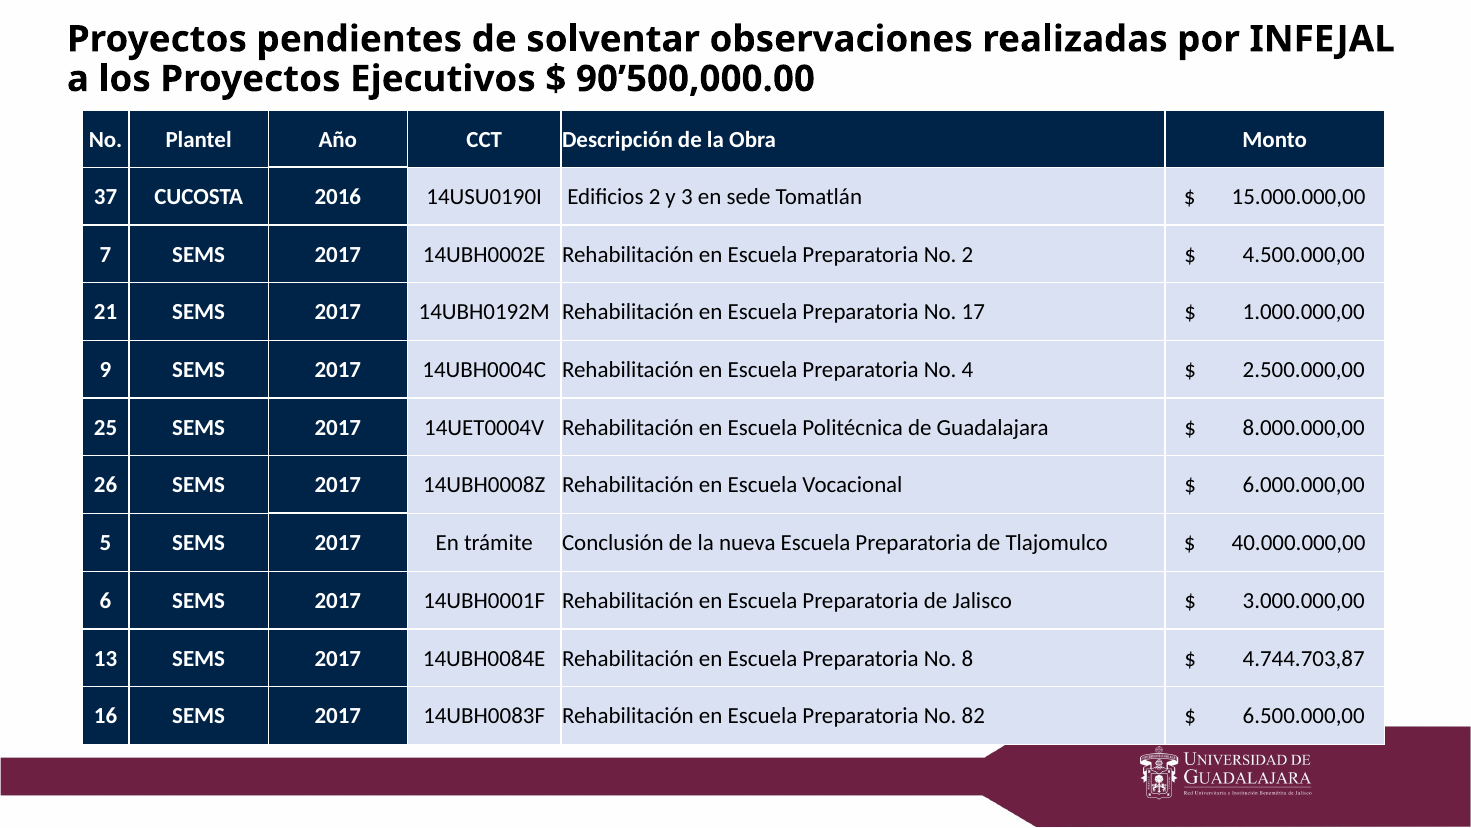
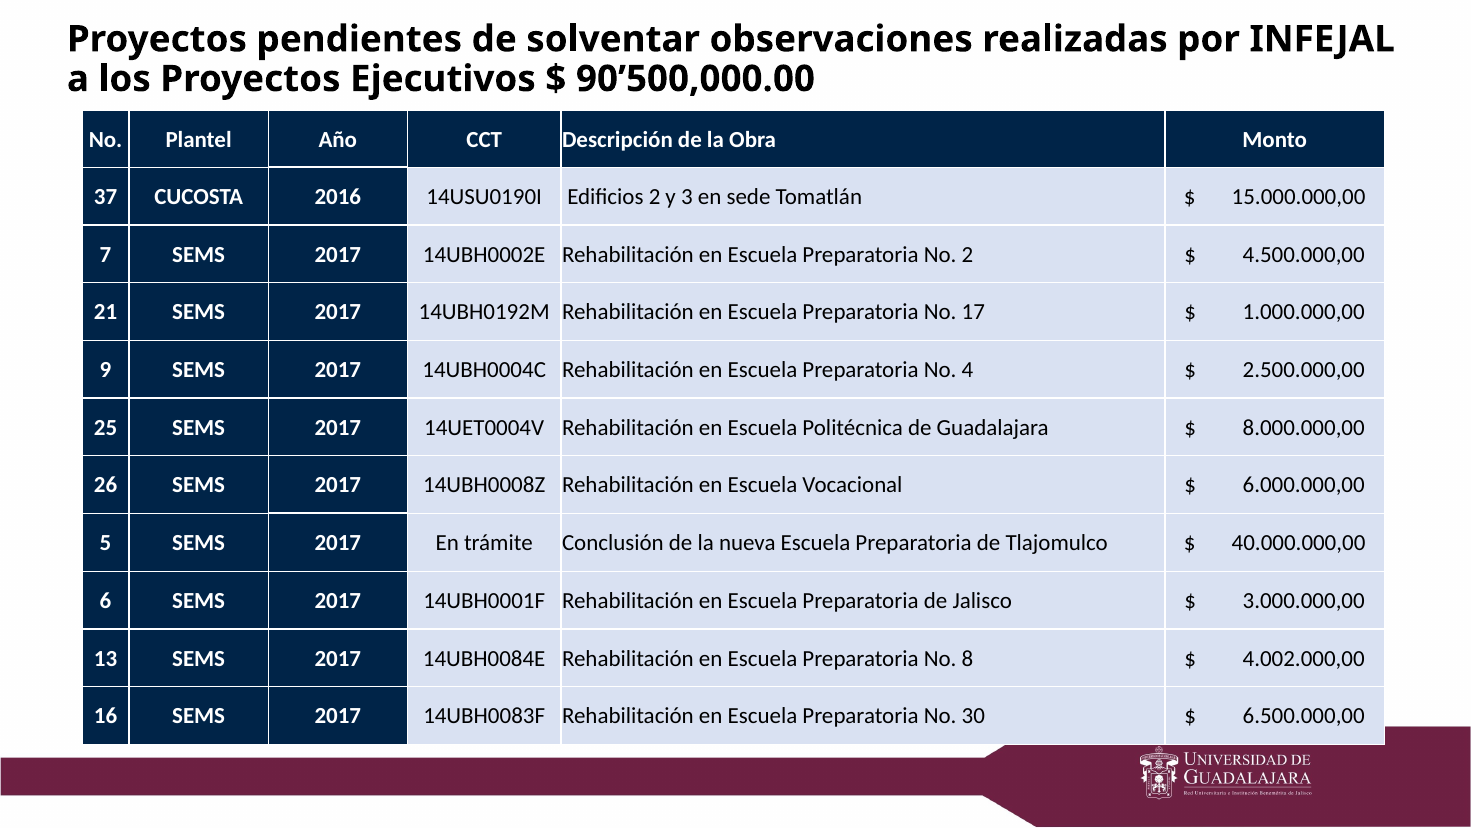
4.744.703,87: 4.744.703,87 -> 4.002.000,00 (1304, 658)
82: 82 -> 30 (973, 716)
